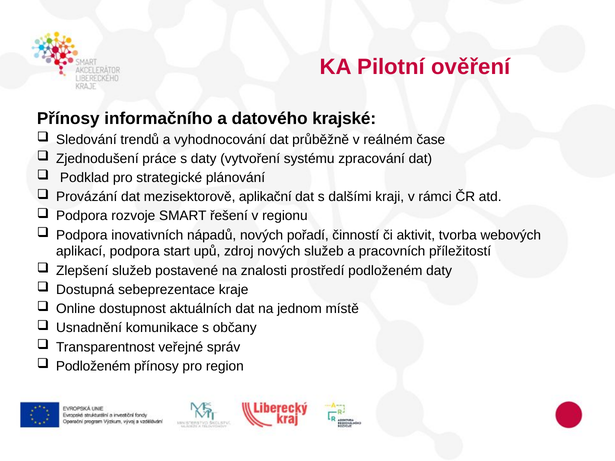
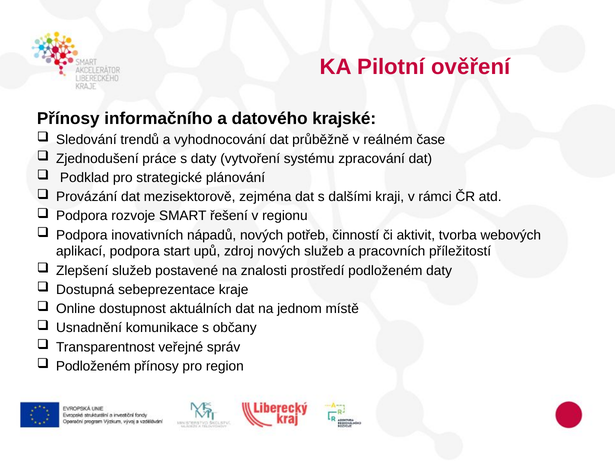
aplikační: aplikační -> zejména (265, 197)
pořadí: pořadí -> potřeb (308, 235)
